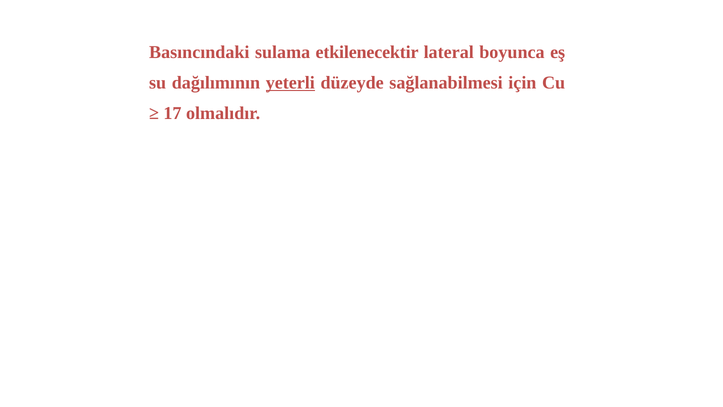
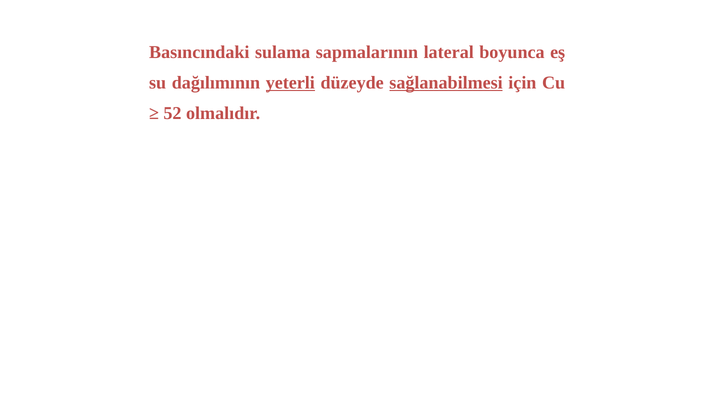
etkilenecektir: etkilenecektir -> sapmalarının (367, 52)
sağlanabilmesi underline: none -> present (446, 83)
17: 17 -> 52 (172, 113)
